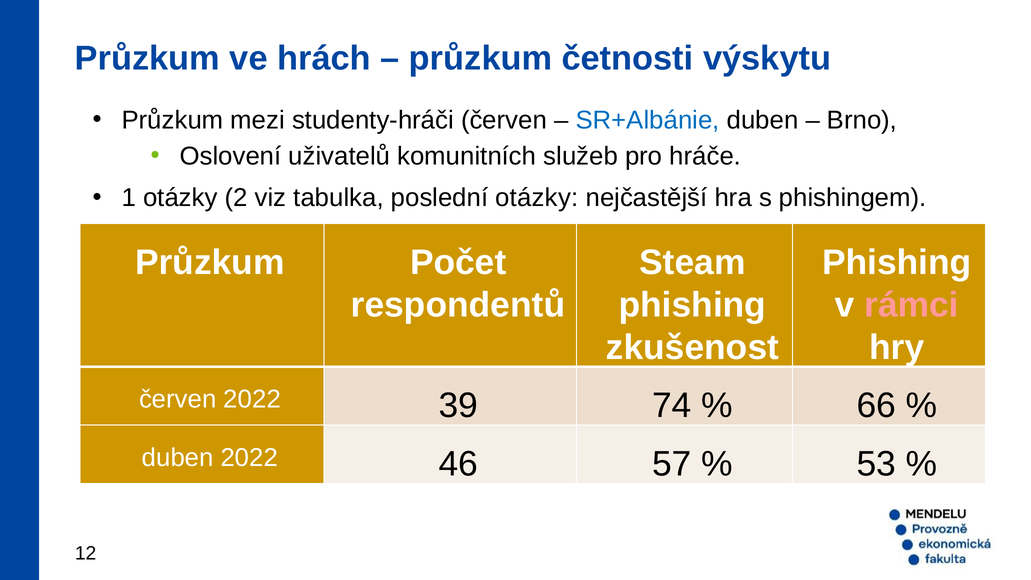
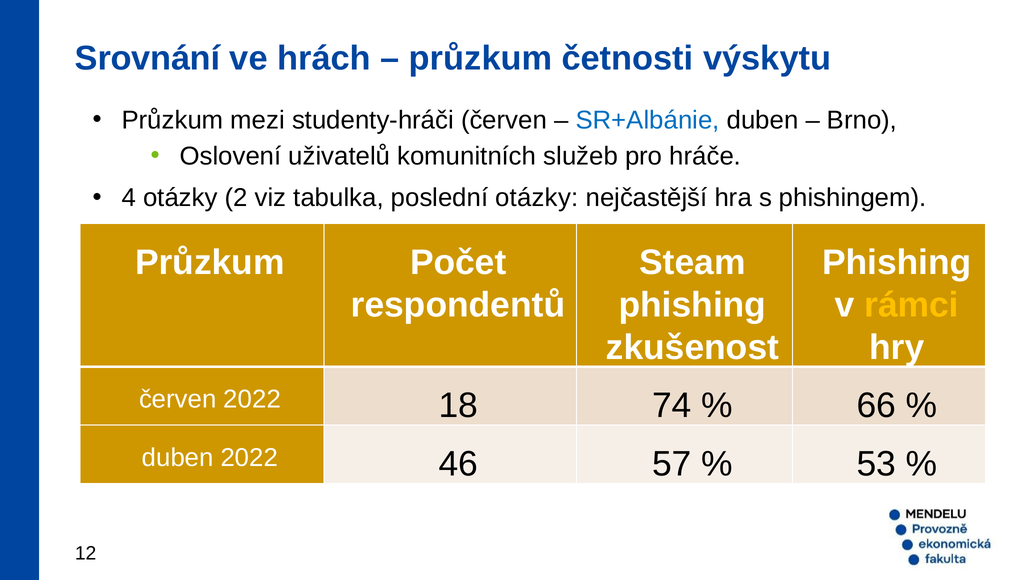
Průzkum: Průzkum -> Srovnání (148, 58)
1: 1 -> 4 (129, 198)
rámci colour: pink -> yellow (911, 305)
39: 39 -> 18 (458, 406)
